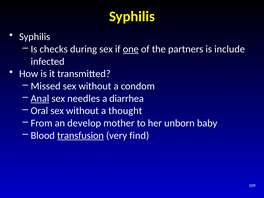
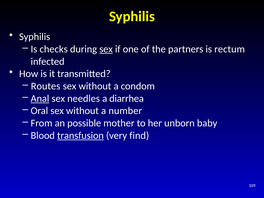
sex underline: none -> present (106, 49)
one underline: present -> none (131, 49)
include: include -> rectum (230, 49)
Missed: Missed -> Routes (46, 86)
thought: thought -> number (125, 111)
develop: develop -> possible (84, 123)
